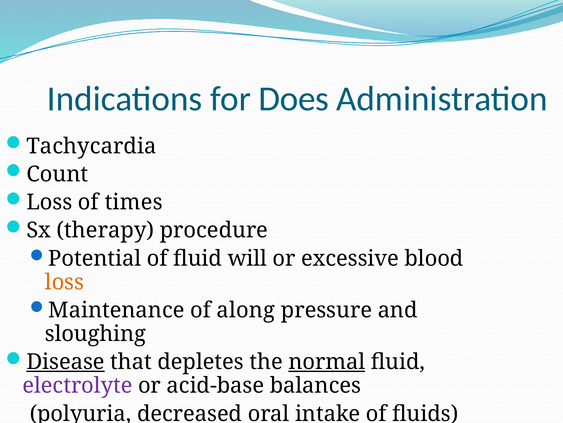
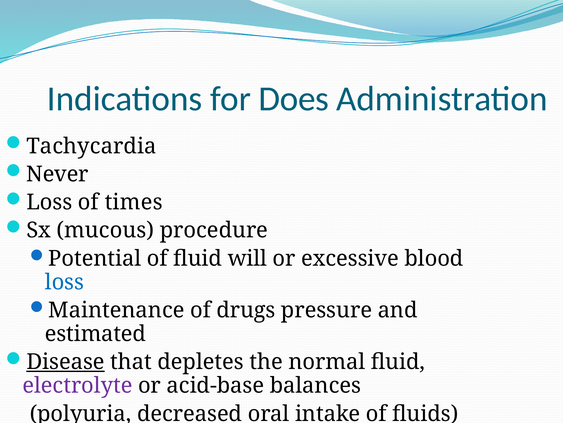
Count: Count -> Never (57, 174)
therapy: therapy -> mucous (105, 230)
loss colour: orange -> blue (65, 282)
along: along -> drugs (246, 310)
sloughing: sloughing -> estimated (95, 333)
normal underline: present -> none (327, 361)
